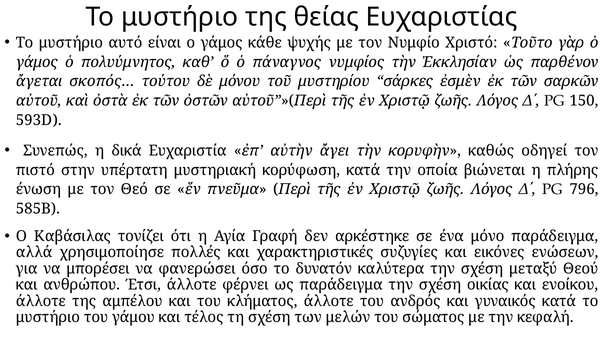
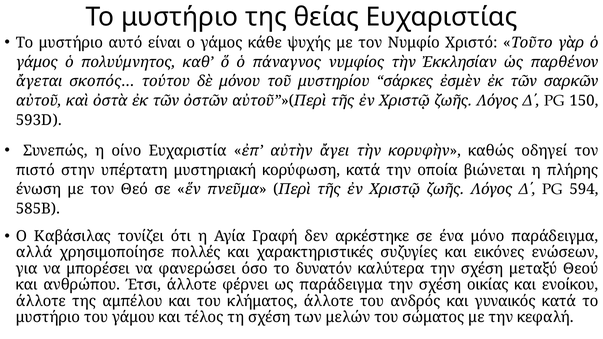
δικά: δικά -> οίνο (126, 151)
796: 796 -> 594 (584, 190)
